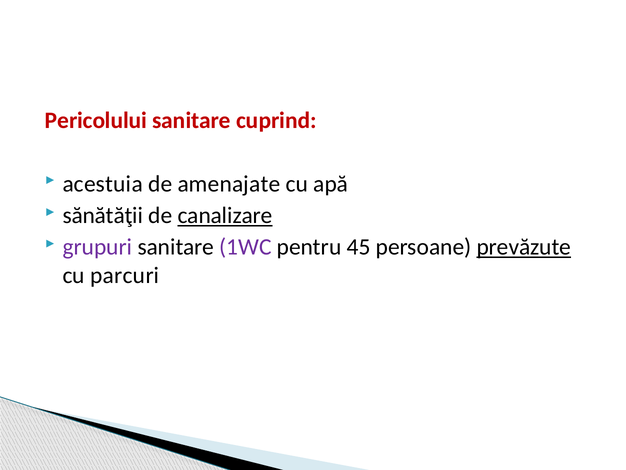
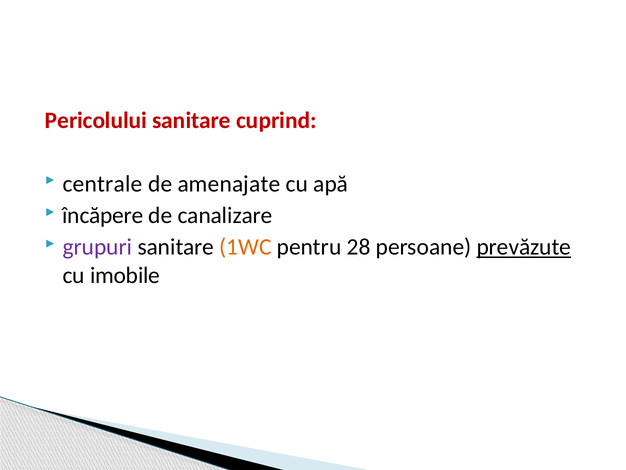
acestuia: acestuia -> centrale (103, 184)
sănătăţii: sănătăţii -> încăpere (103, 215)
canalizare underline: present -> none (225, 215)
1WC colour: purple -> orange (246, 247)
45: 45 -> 28 (359, 247)
parcuri: parcuri -> imobile (125, 275)
